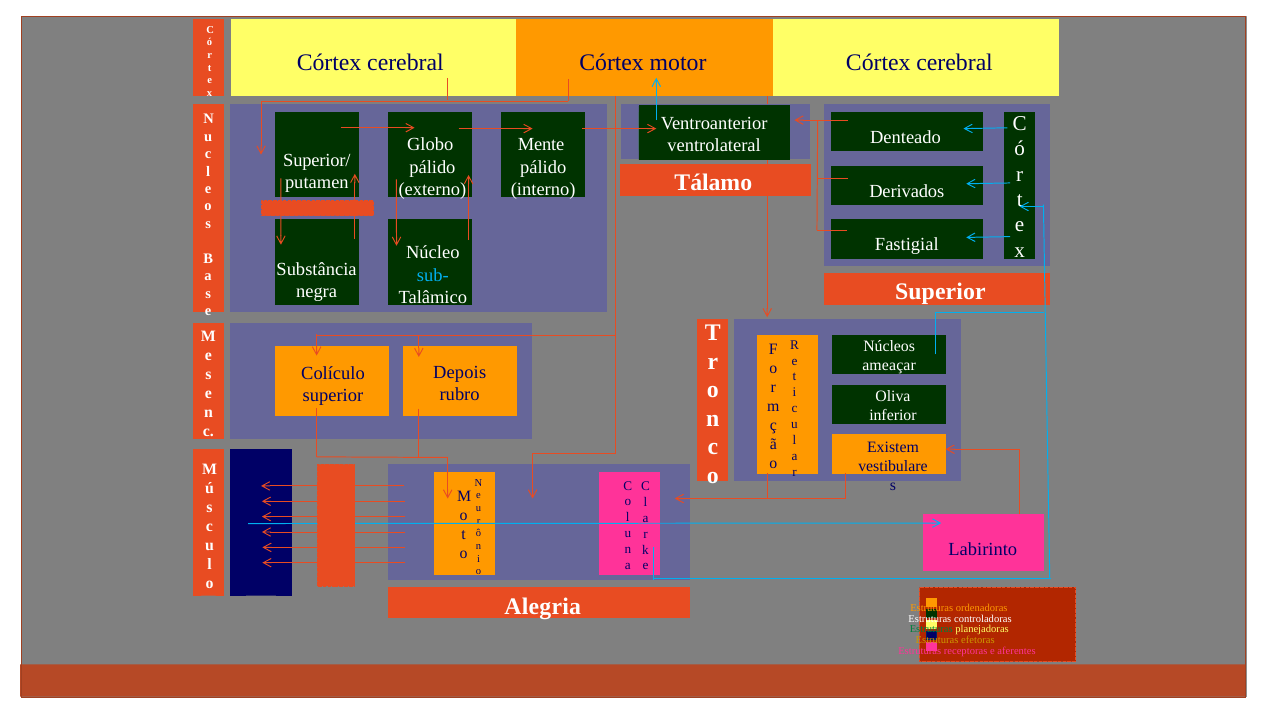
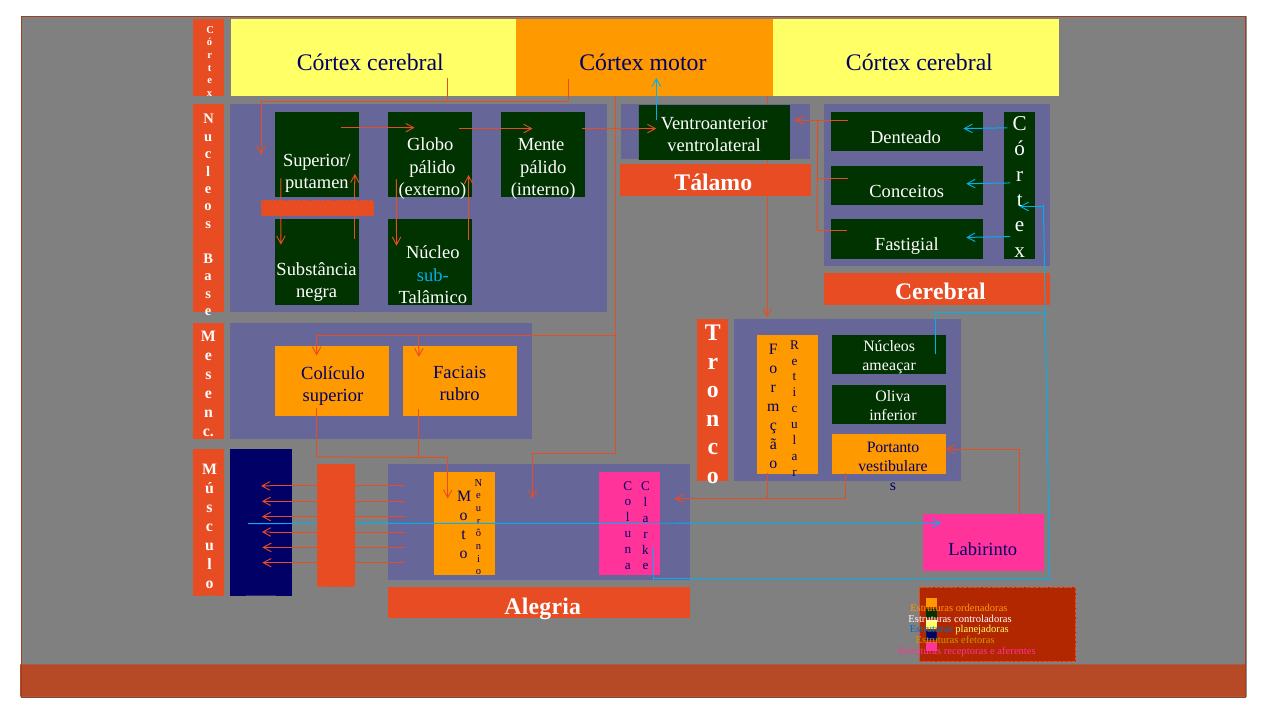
Derivados: Derivados -> Conceitos (907, 191)
Superior: Superior -> Cerebral (940, 292)
Depois: Depois -> Faciais (460, 373)
Existem: Existem -> Portanto (893, 447)
Estruturas colour: green -> blue (931, 630)
